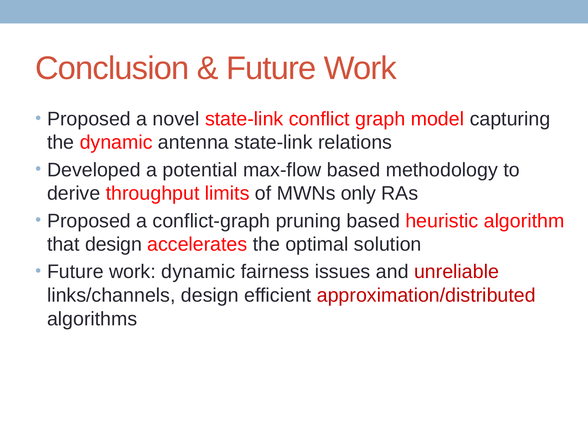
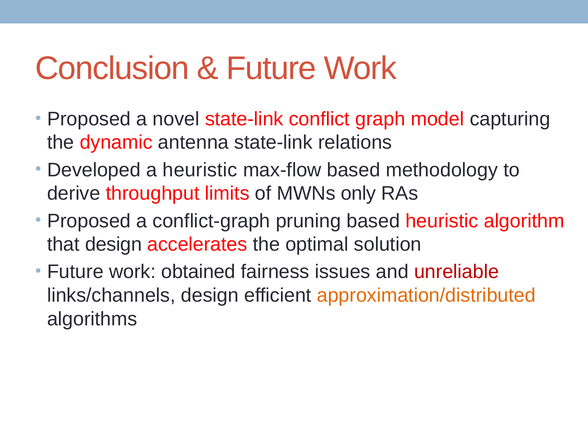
a potential: potential -> heuristic (200, 170)
work dynamic: dynamic -> obtained (198, 272)
approximation/distributed colour: red -> orange (426, 295)
